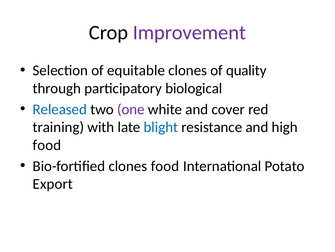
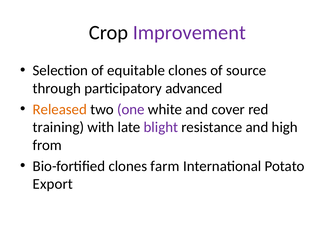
quality: quality -> source (246, 70)
biological: biological -> advanced (194, 88)
Released colour: blue -> orange (60, 109)
blight colour: blue -> purple (161, 127)
food: food -> from (47, 145)
clones food: food -> farm (165, 166)
